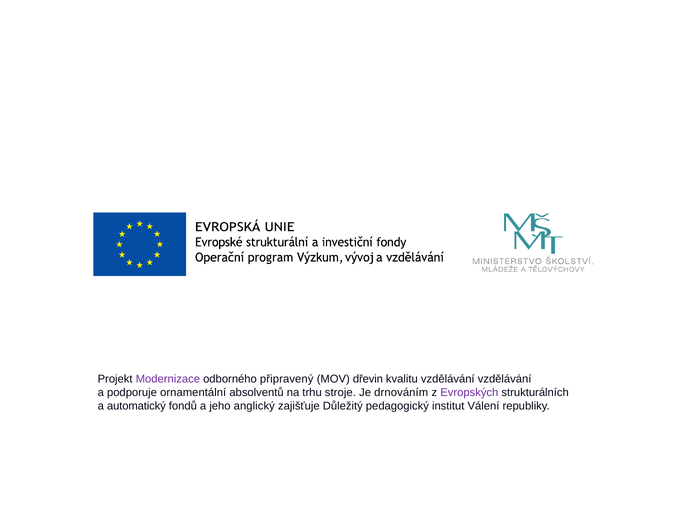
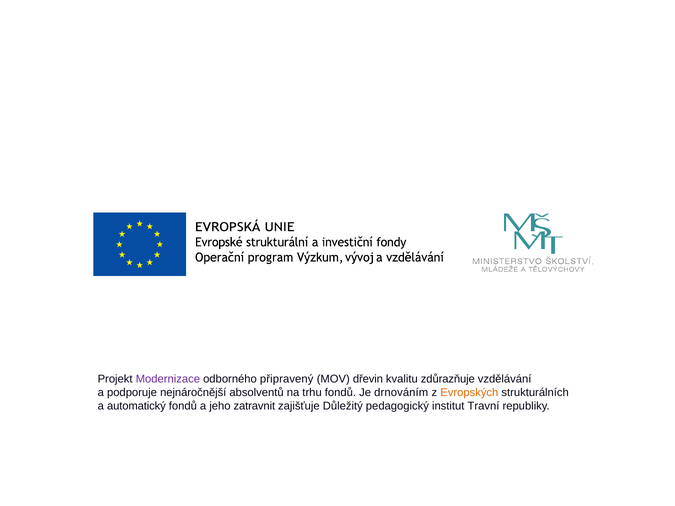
kvalitu vzdělávání: vzdělávání -> zdůrazňuje (448, 379)
ornamentální: ornamentální -> nejnáročnější (193, 393)
trhu stroje: stroje -> fondů (340, 393)
Evropských colour: purple -> orange (469, 393)
anglický: anglický -> zatravnit (254, 406)
Válení: Válení -> Travní (483, 406)
